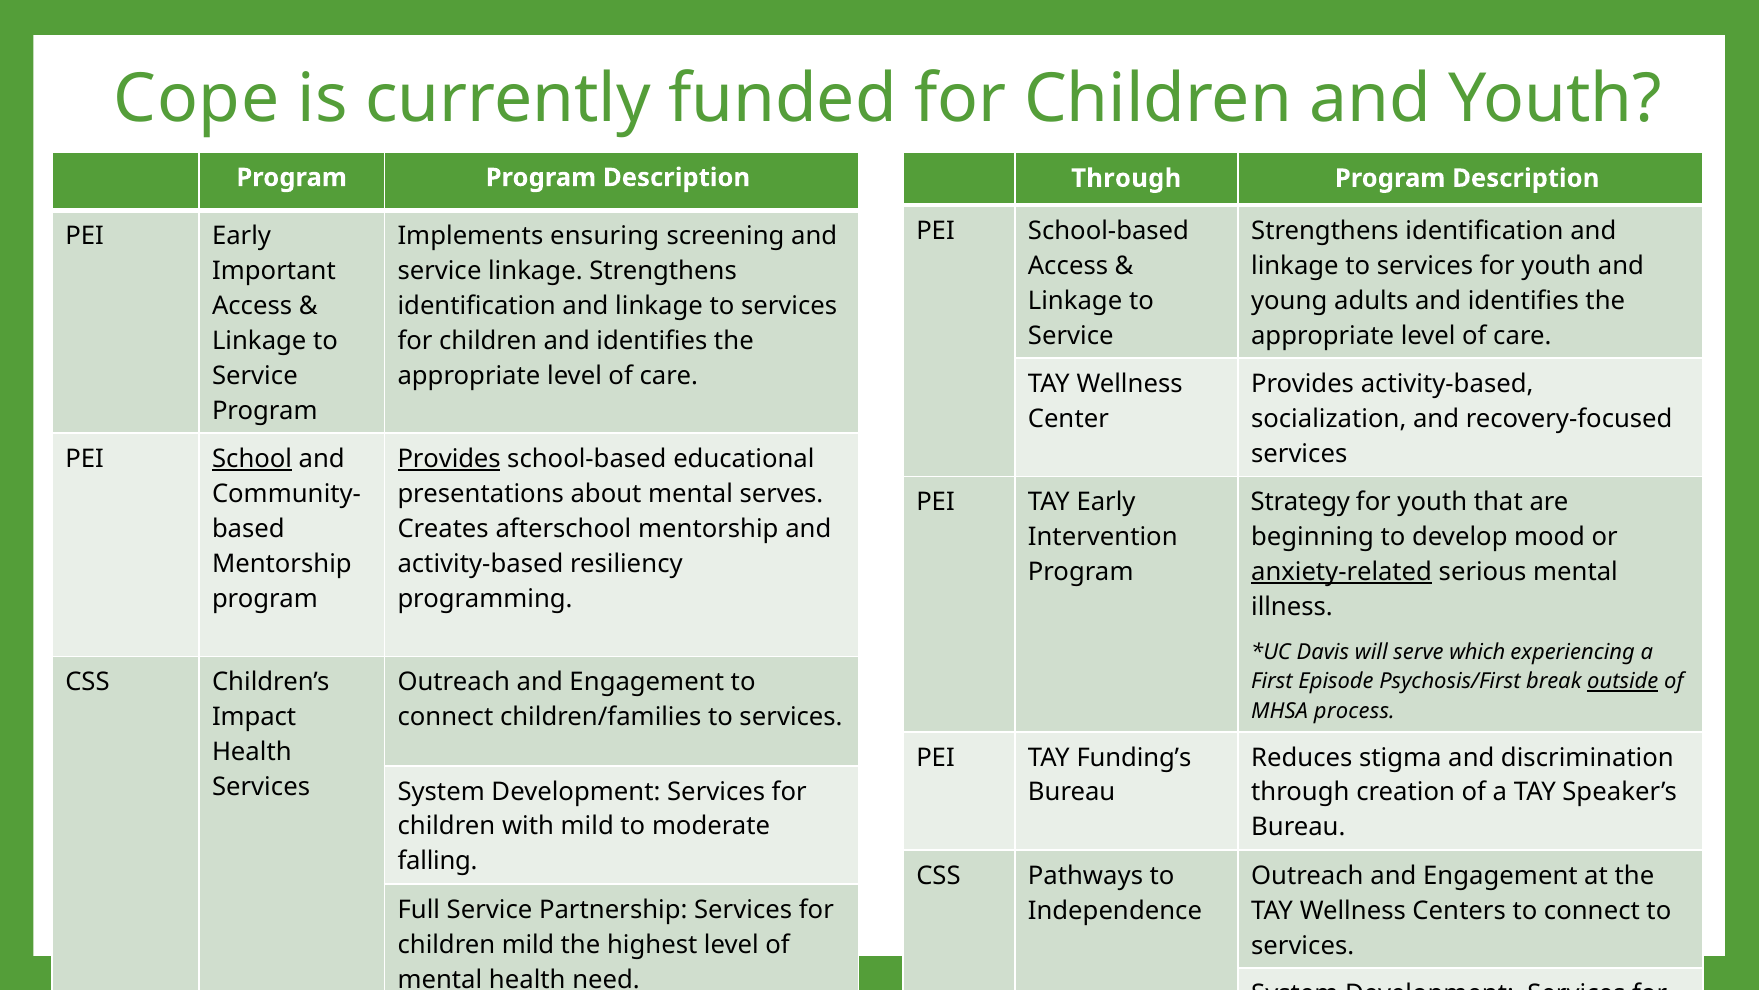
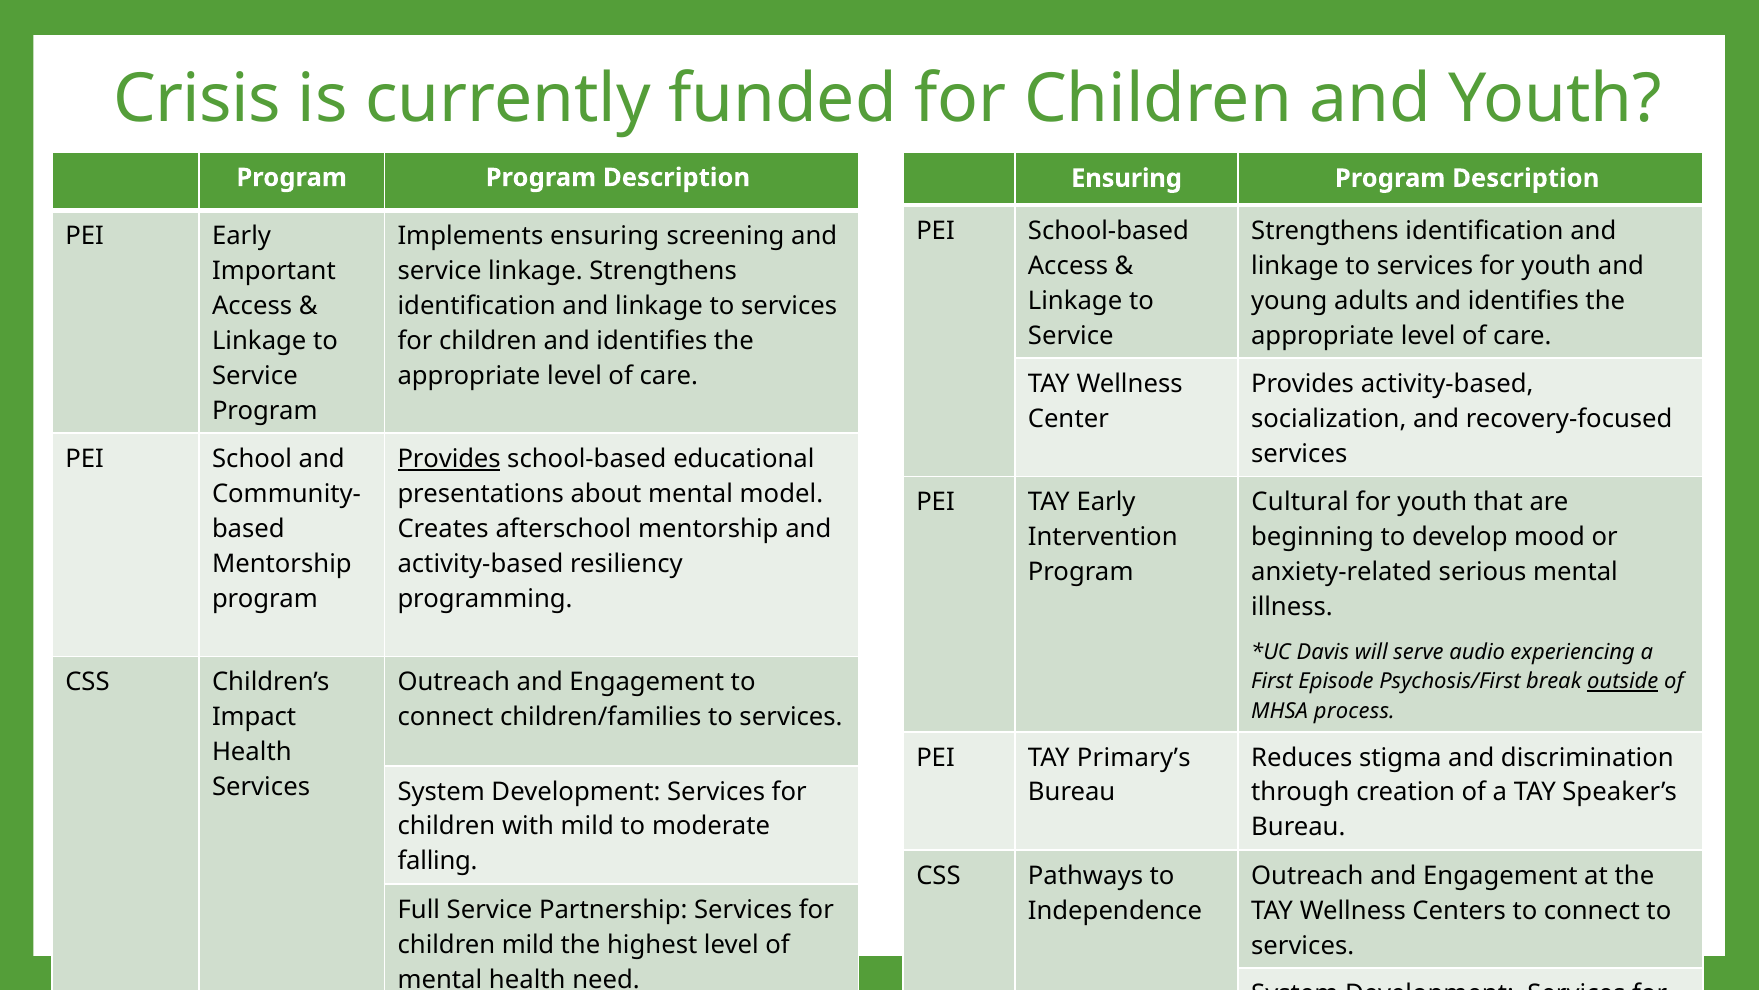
Cope: Cope -> Crisis (197, 99)
Through: Through -> Ensuring (1127, 178)
School underline: present -> none (252, 459)
serves: serves -> model (781, 494)
Strategy: Strategy -> Cultural (1300, 502)
anxiety-related underline: present -> none (1342, 572)
which: which -> audio (1477, 651)
Funding’s: Funding’s -> Primary’s (1134, 757)
